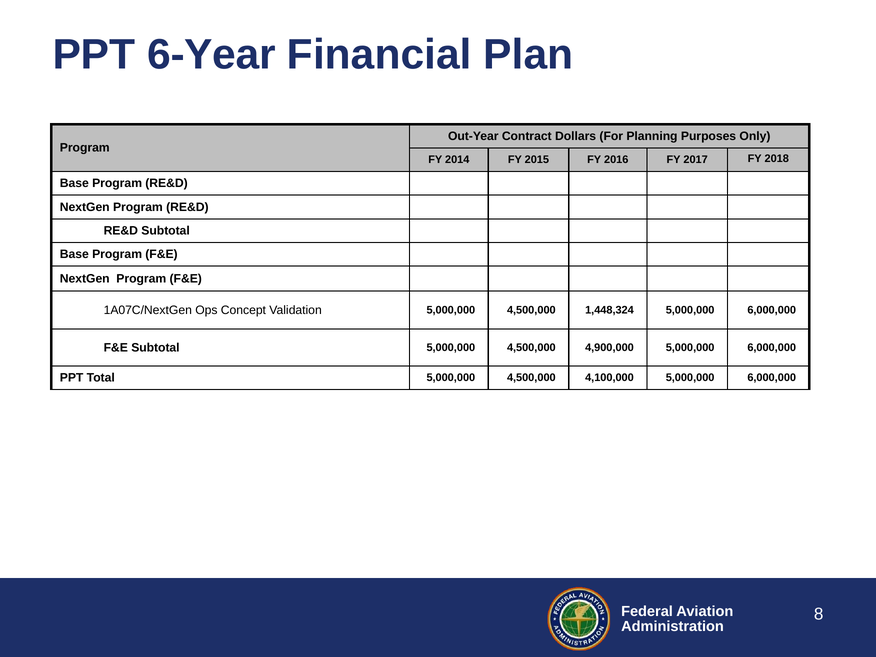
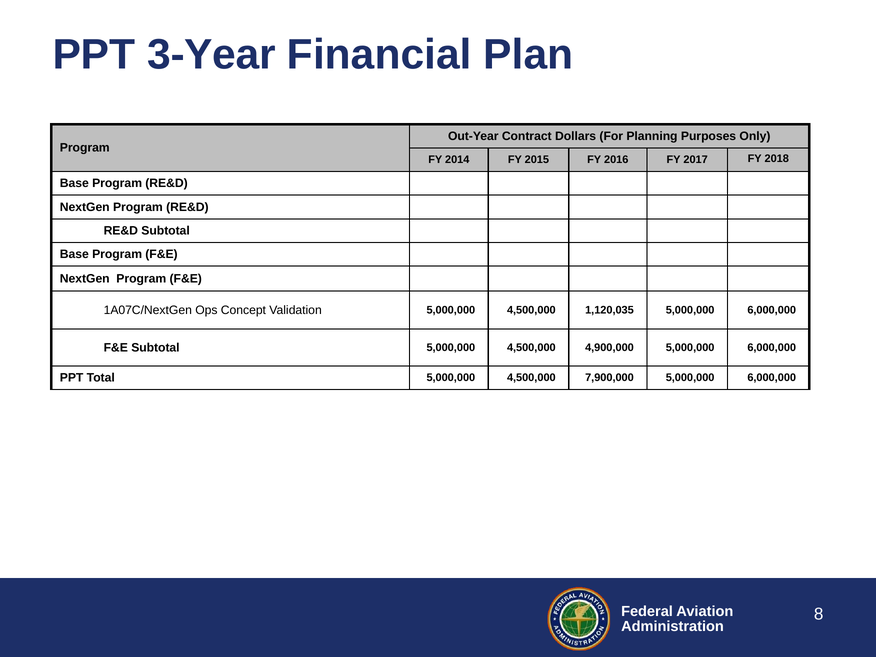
6-Year: 6-Year -> 3-Year (211, 55)
1,448,324: 1,448,324 -> 1,120,035 (609, 310)
4,100,000: 4,100,000 -> 7,900,000 (609, 378)
